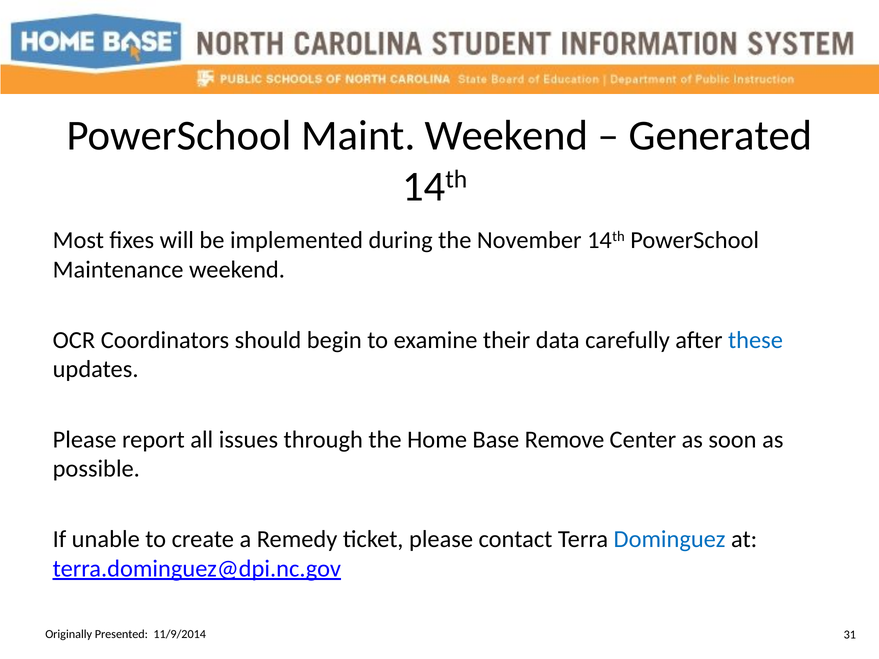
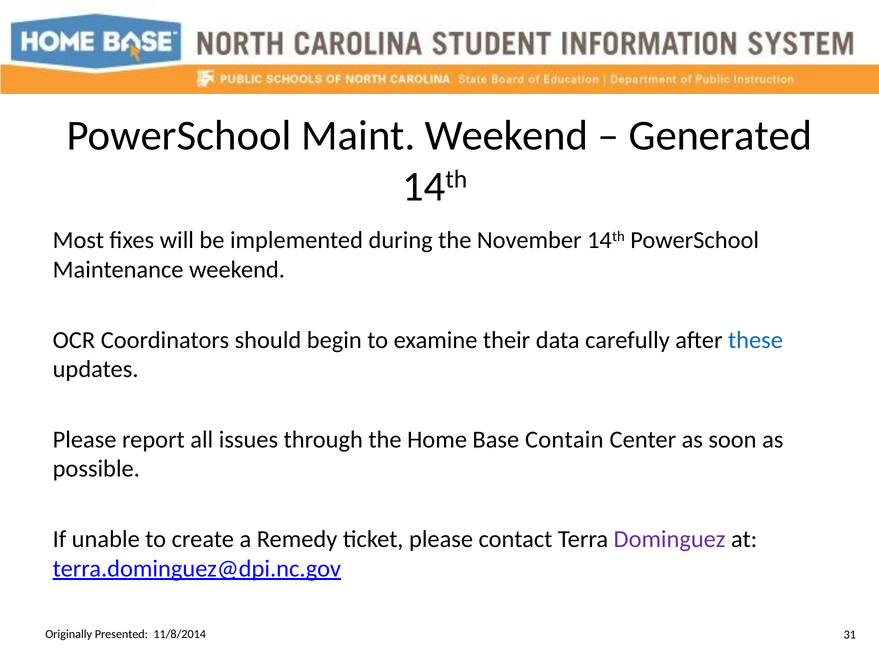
Remove: Remove -> Contain (564, 440)
Dominguez colour: blue -> purple (670, 539)
11/9/2014: 11/9/2014 -> 11/8/2014 (180, 634)
